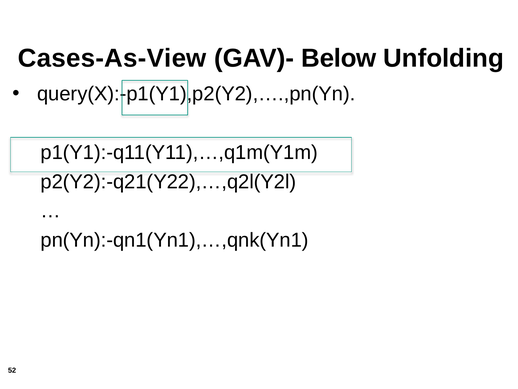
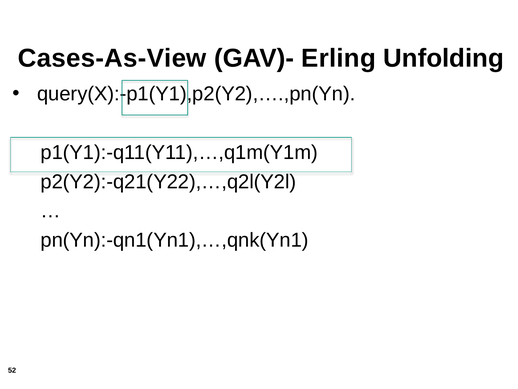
Below: Below -> Erling (339, 58)
